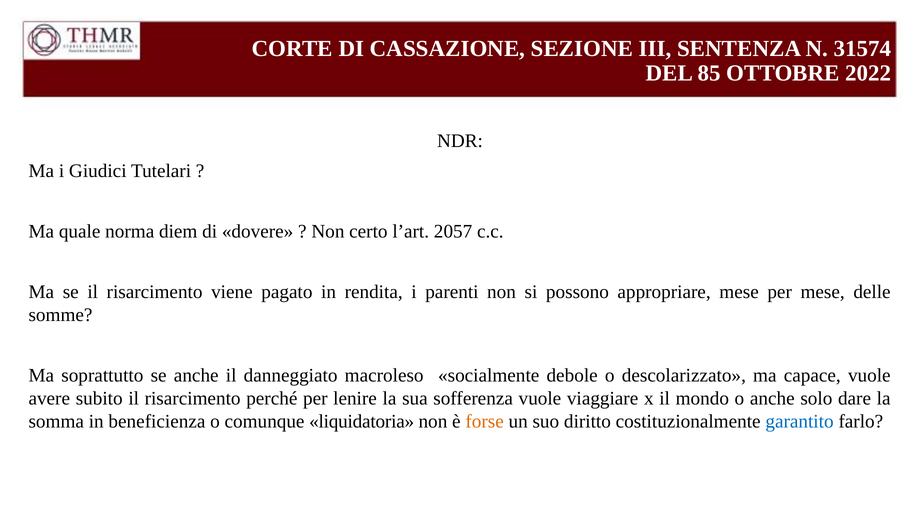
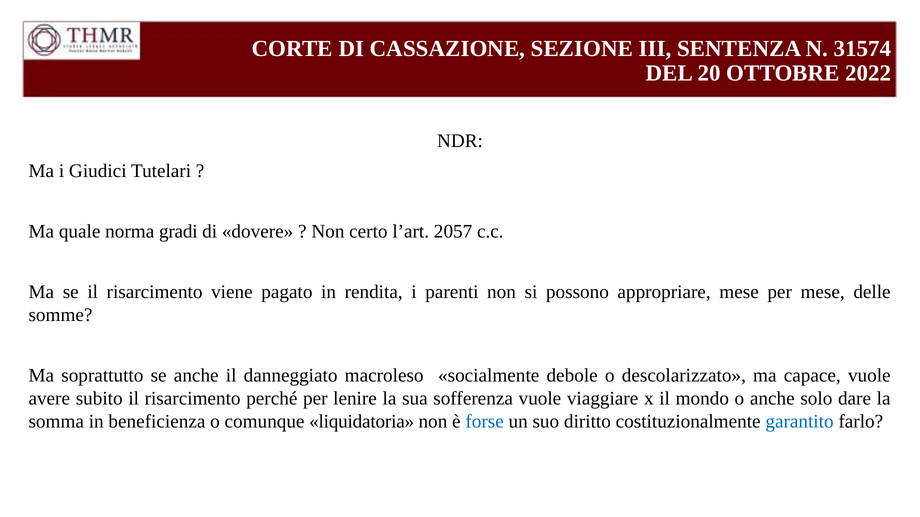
85: 85 -> 20 (709, 73)
diem: diem -> gradi (178, 232)
forse colour: orange -> blue (485, 422)
